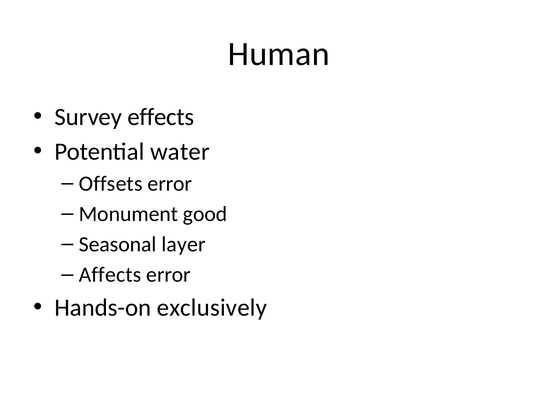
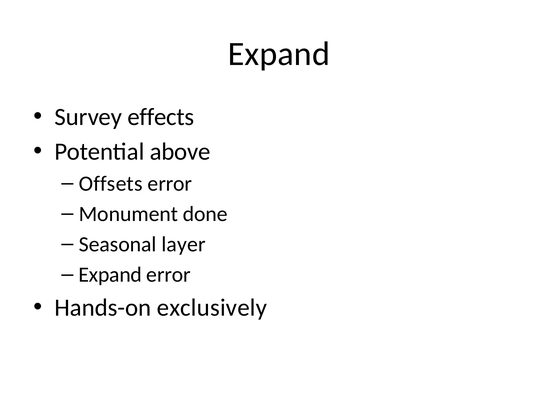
Human: Human -> Expand (279, 54)
water: water -> above (180, 152)
good: good -> done (205, 214)
Affects: Affects -> Expand (110, 275)
